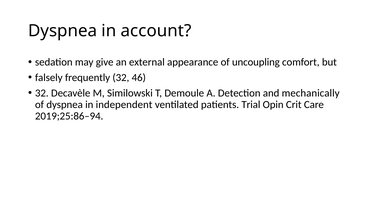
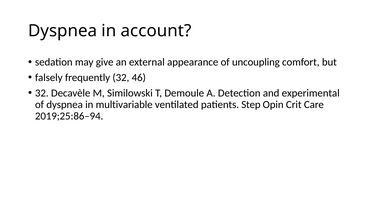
mechanically: mechanically -> experimental (311, 93)
independent: independent -> multivariable (124, 105)
Trial: Trial -> Step (251, 105)
